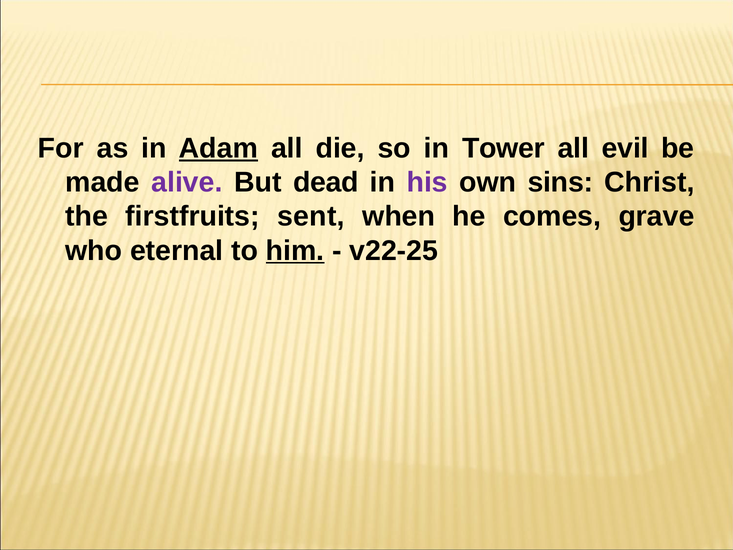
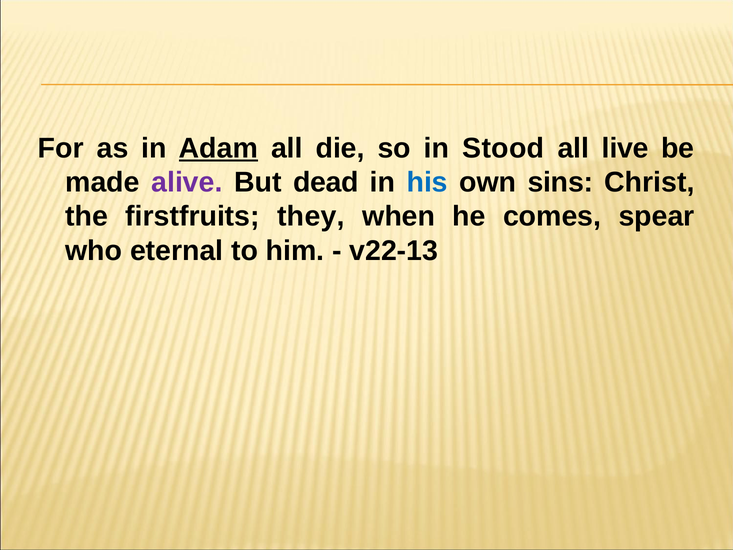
Tower: Tower -> Stood (503, 148)
evil: evil -> live (625, 148)
his colour: purple -> blue (427, 182)
sent: sent -> they (311, 216)
grave: grave -> spear (657, 216)
him underline: present -> none (295, 250)
v22-25: v22-25 -> v22-13 (394, 250)
